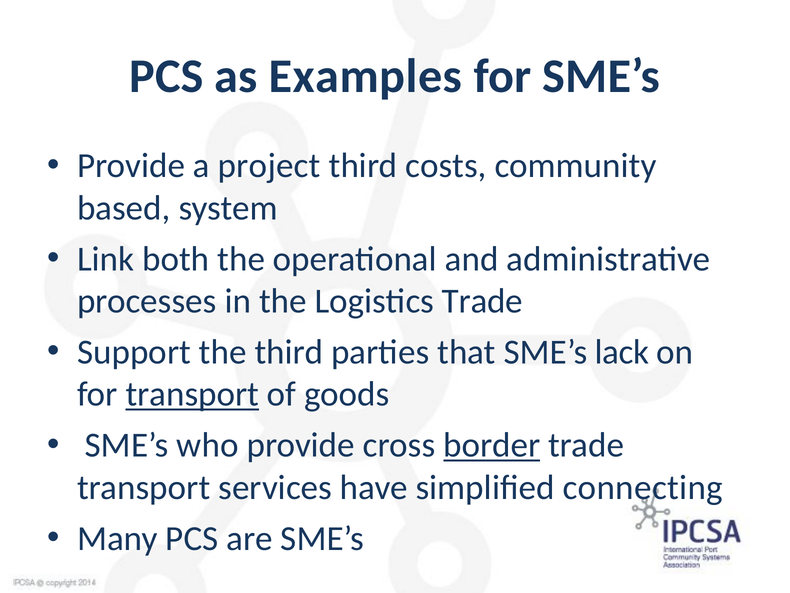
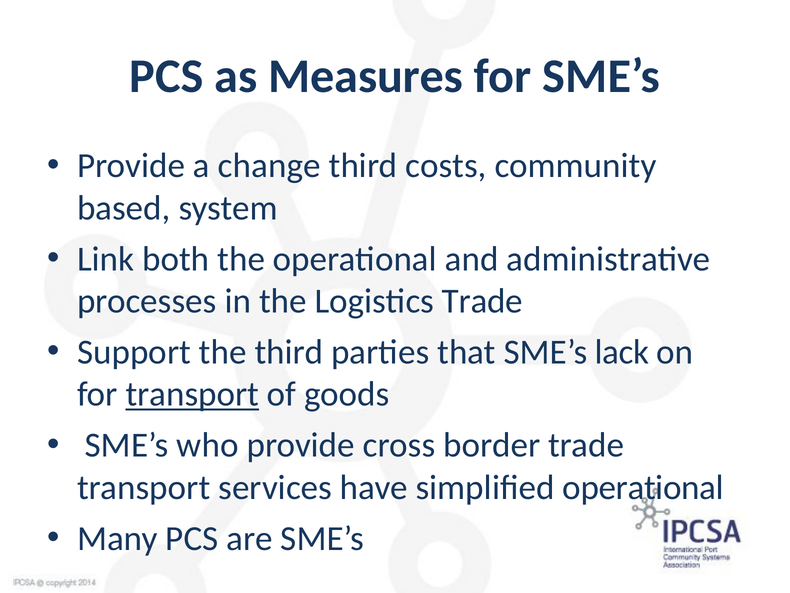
Examples: Examples -> Measures (366, 76)
project: project -> change (269, 166)
border underline: present -> none (492, 445)
simplified connecting: connecting -> operational (643, 487)
